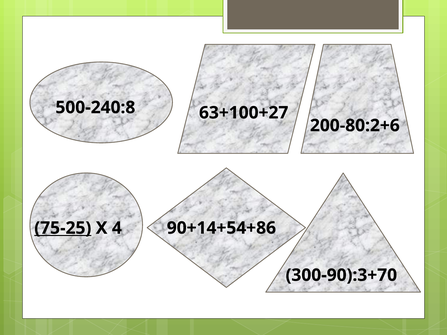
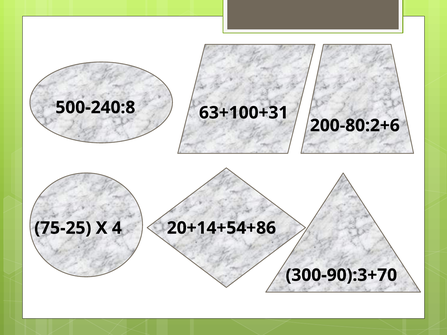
63+100+27: 63+100+27 -> 63+100+31 (244, 113)
75-25 underline: present -> none (63, 228)
90+14+54+86: 90+14+54+86 -> 20+14+54+86 (221, 228)
